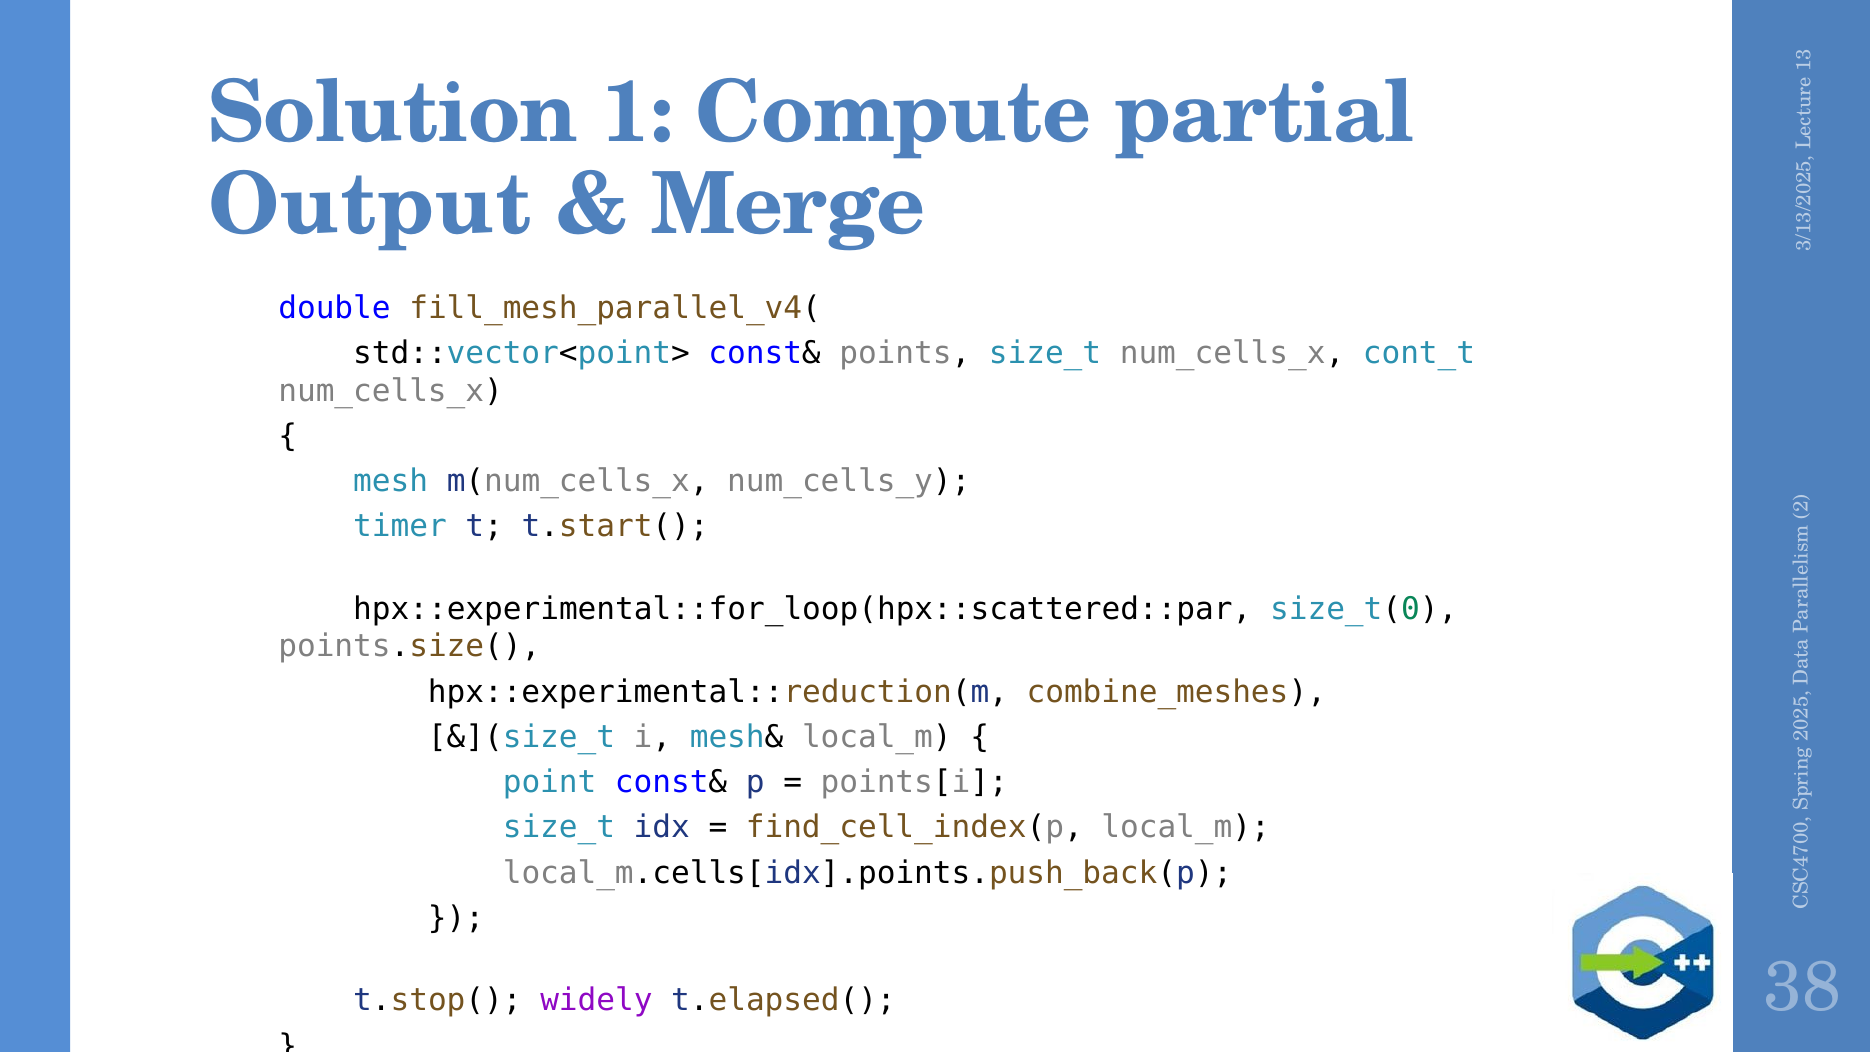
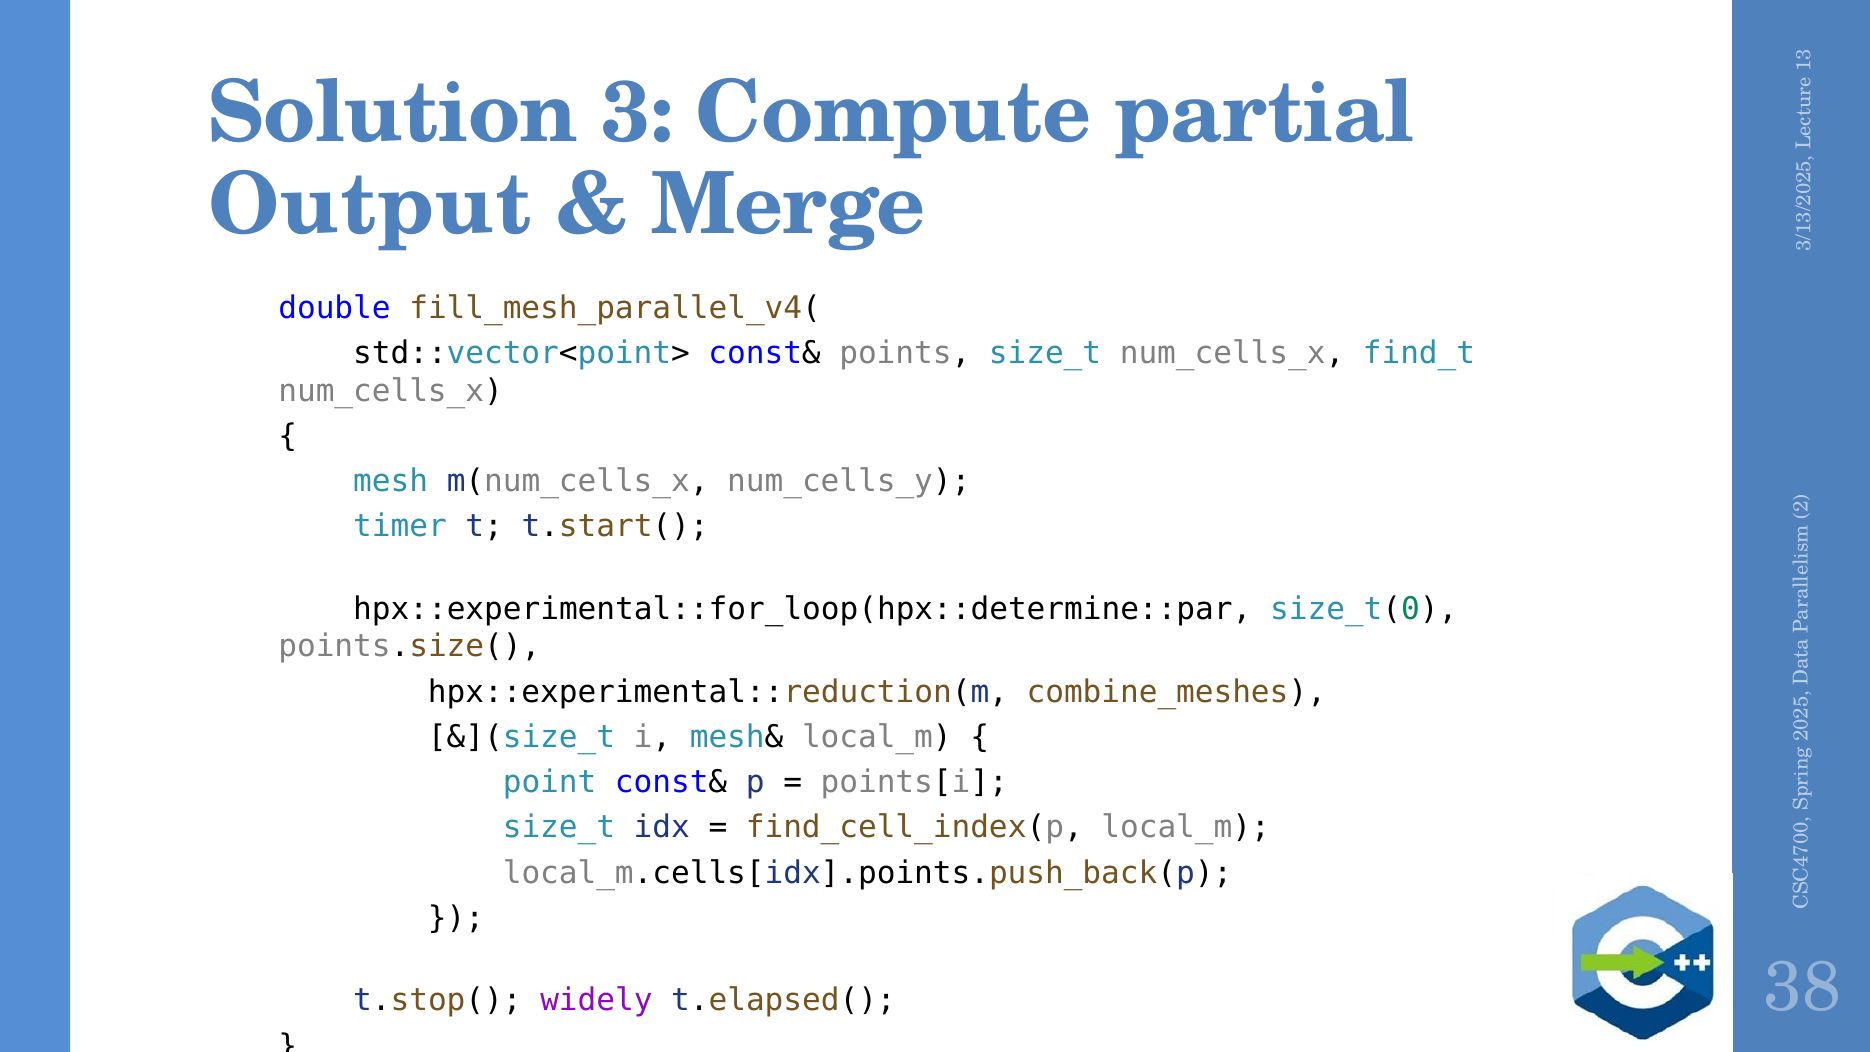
Solution 1: 1 -> 3 (637, 113)
cont_t: cont_t -> find_t (1419, 354)
hpx::experimental::for_loop(hpx::scattered::par: hpx::experimental::for_loop(hpx::scattered::par -> hpx::experimental::for_loop(hpx::determine::par (802, 609)
